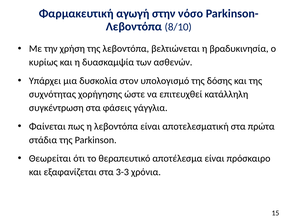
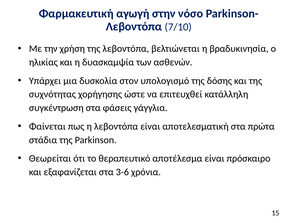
8/10: 8/10 -> 7/10 (178, 27)
κυρίως: κυρίως -> ηλικίας (43, 62)
3-3: 3-3 -> 3-6 (122, 172)
